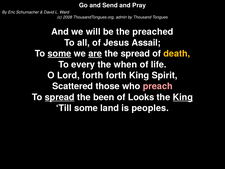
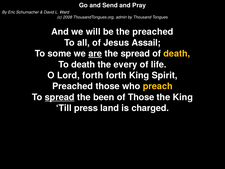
some underline: present -> none (59, 54)
To every: every -> death (83, 64)
when: when -> every (125, 64)
Scattered: Scattered -> Preached (73, 86)
preach colour: pink -> yellow (158, 86)
of Looks: Looks -> Those (141, 97)
King underline: present -> none (183, 97)
Till some: some -> press (86, 108)
peoples: peoples -> charged (150, 108)
